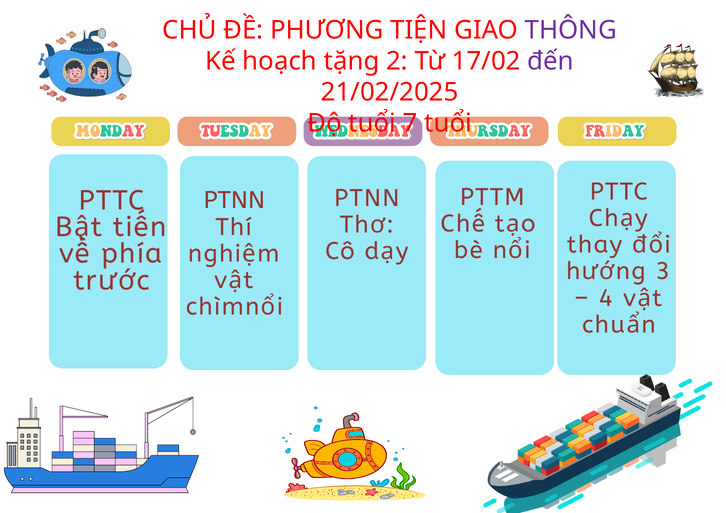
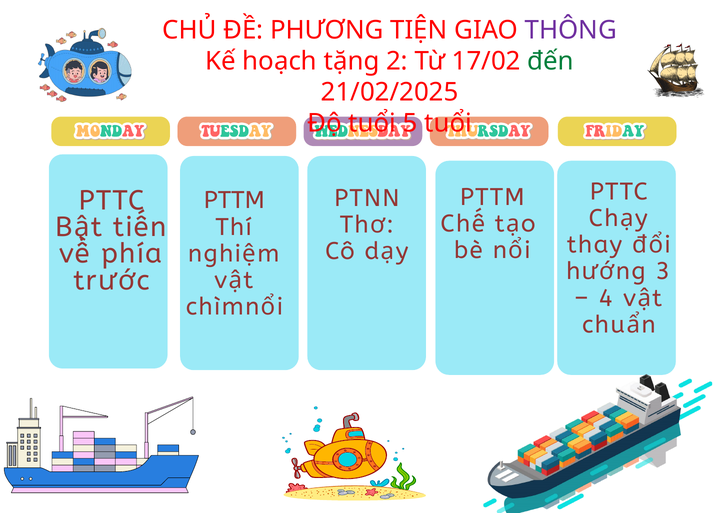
đến colour: purple -> green (551, 61)
7: 7 -> 5 (410, 123)
PTNN: PTNN -> PTTM (234, 201)
